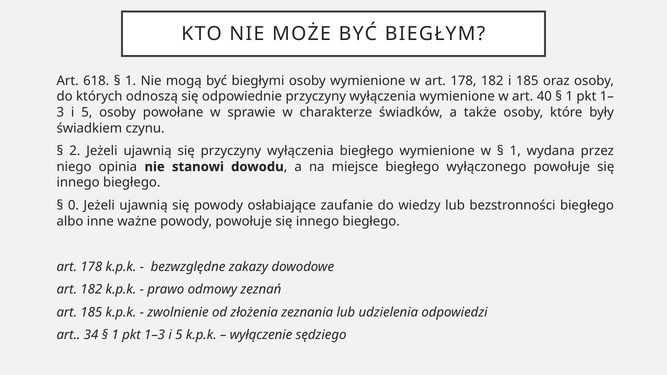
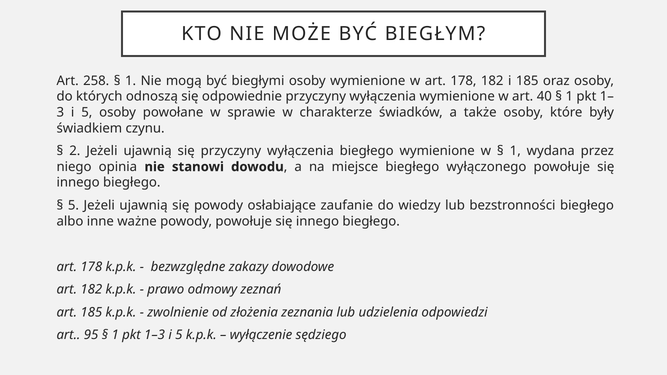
618: 618 -> 258 (96, 81)
0: 0 -> 5 (73, 206)
34: 34 -> 95 (91, 335)
